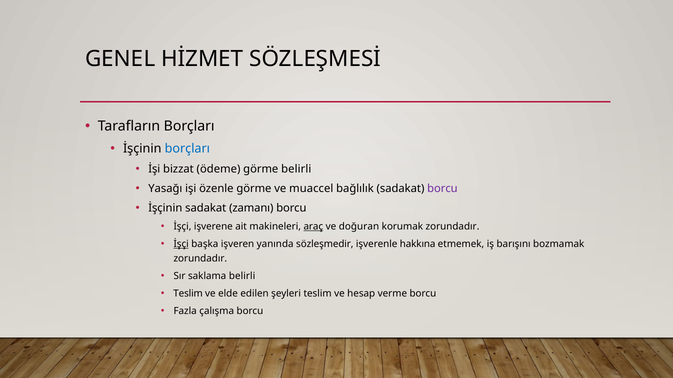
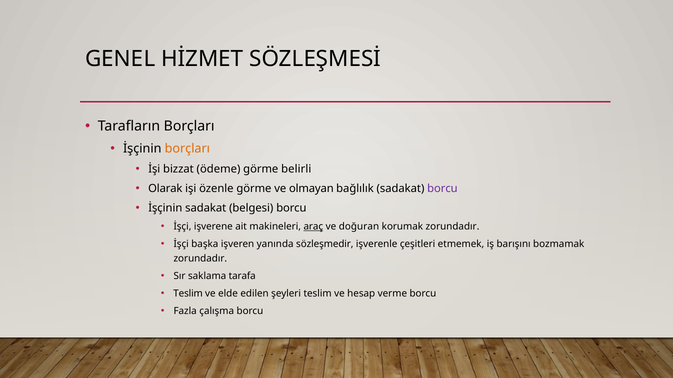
borçları colour: blue -> orange (187, 149)
Yasağı: Yasağı -> Olarak (165, 189)
muaccel: muaccel -> olmayan (311, 189)
zamanı: zamanı -> belgesi (251, 209)
İşçi underline: present -> none (181, 245)
hakkına: hakkına -> çeşitleri (418, 245)
saklama belirli: belirli -> tarafa (242, 276)
